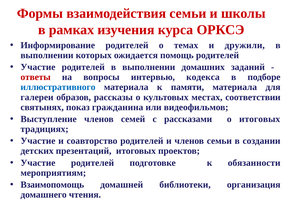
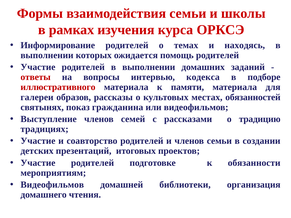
дружили: дружили -> находясь (245, 45)
иллюстративного colour: blue -> red (58, 87)
соответствии: соответствии -> обязанностей (253, 97)
о итоговых: итоговых -> традицию (260, 119)
Взаимопомощь: Взаимопомощь -> Видеофильмов (52, 185)
